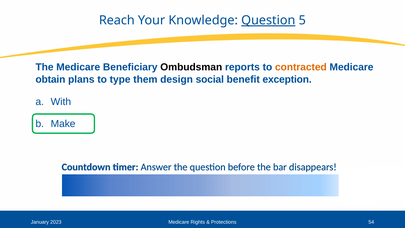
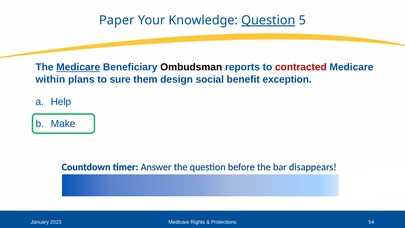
Reach: Reach -> Paper (117, 20)
Medicare underline: none -> present (78, 67)
contracted colour: orange -> red (301, 67)
obtain: obtain -> within (50, 79)
type: type -> sure (120, 79)
With: With -> Help (61, 102)
